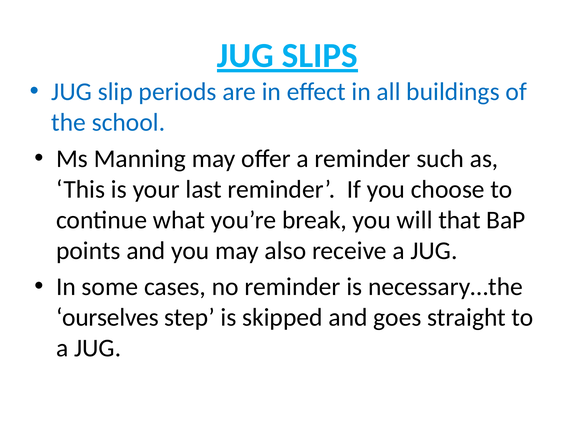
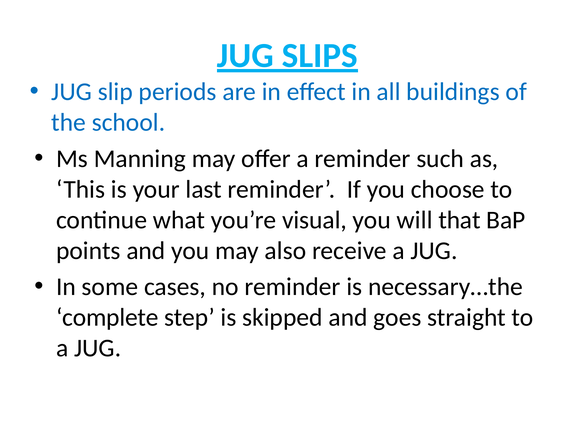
break: break -> visual (314, 220)
ourselves: ourselves -> complete (107, 318)
